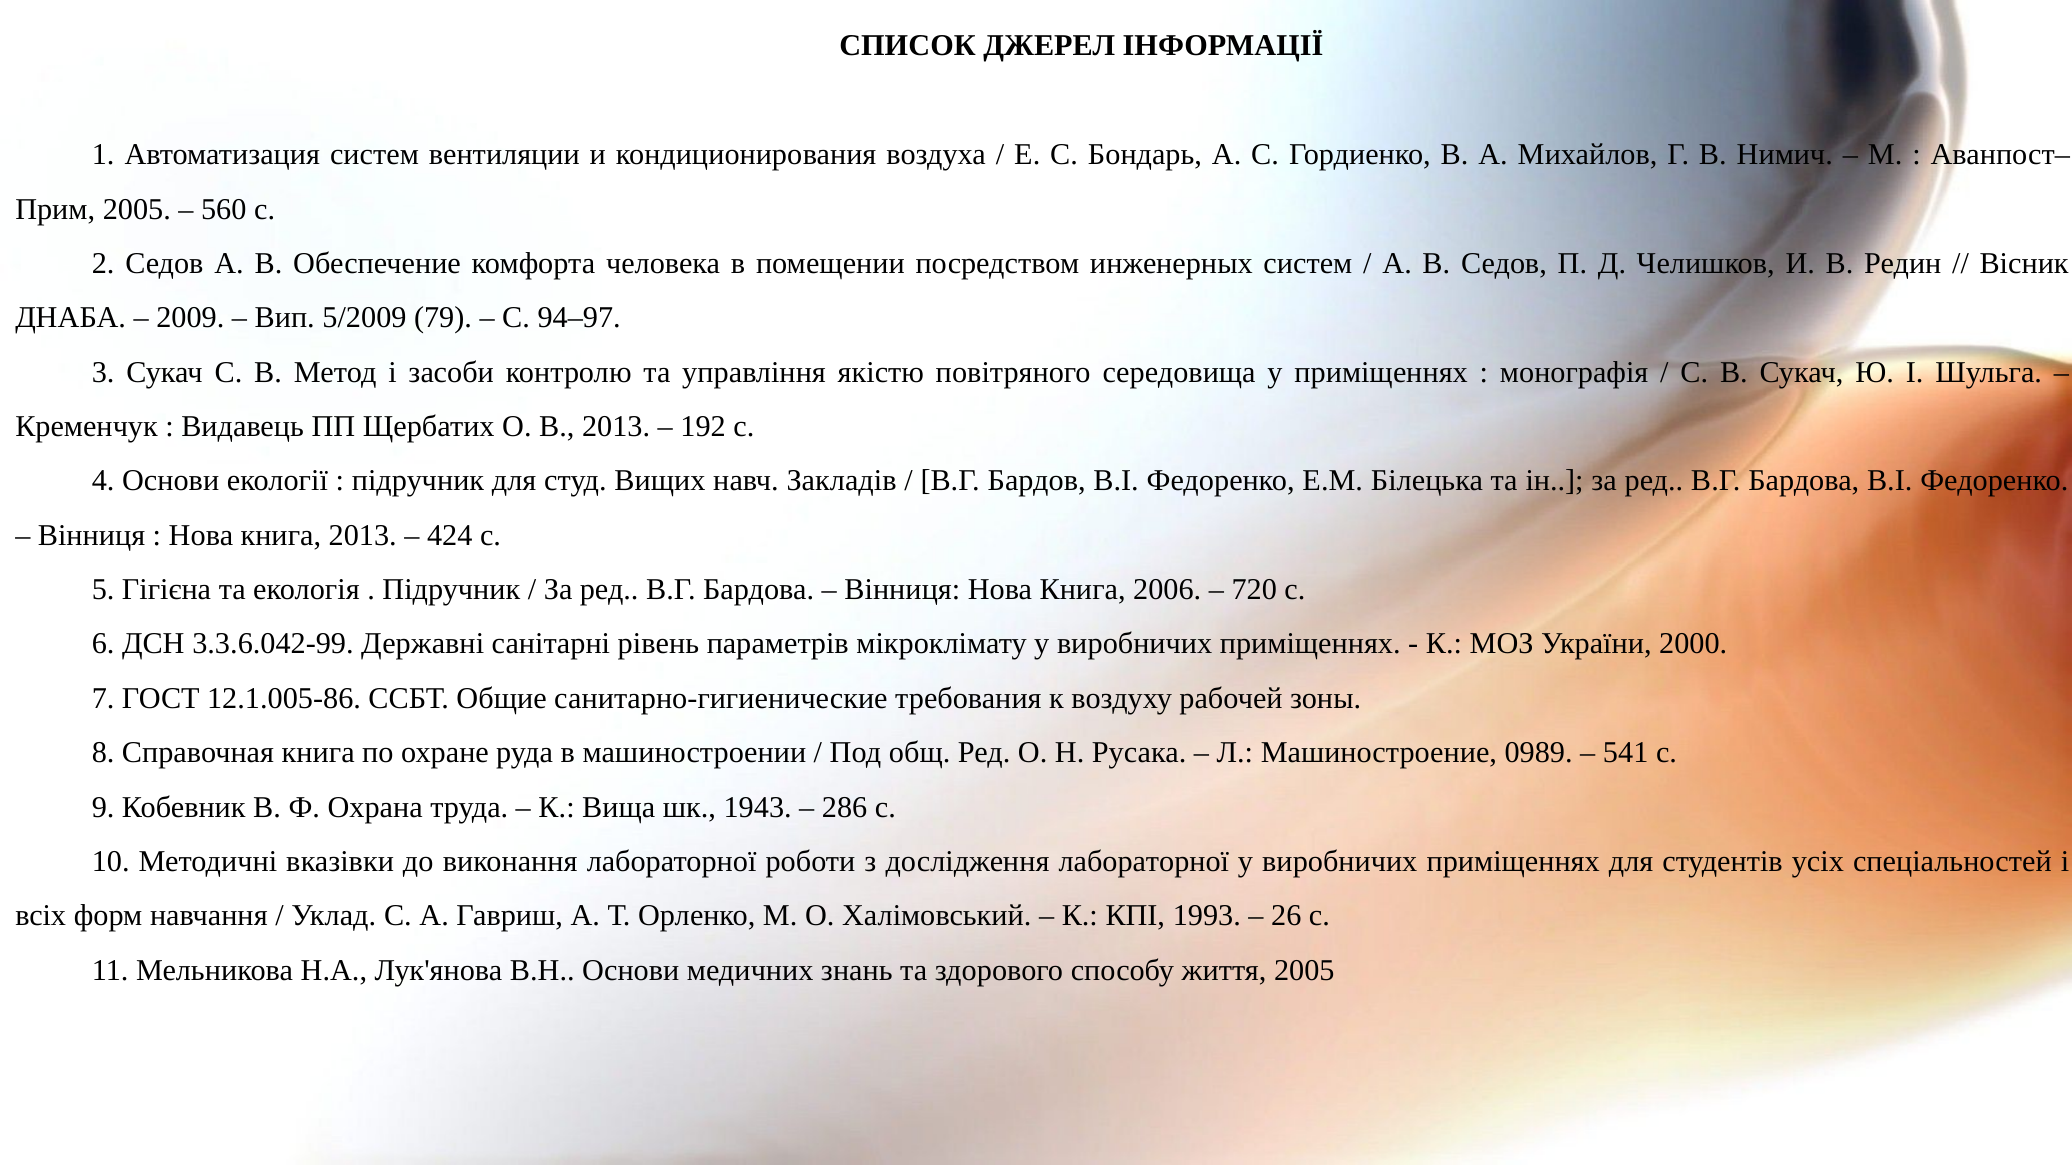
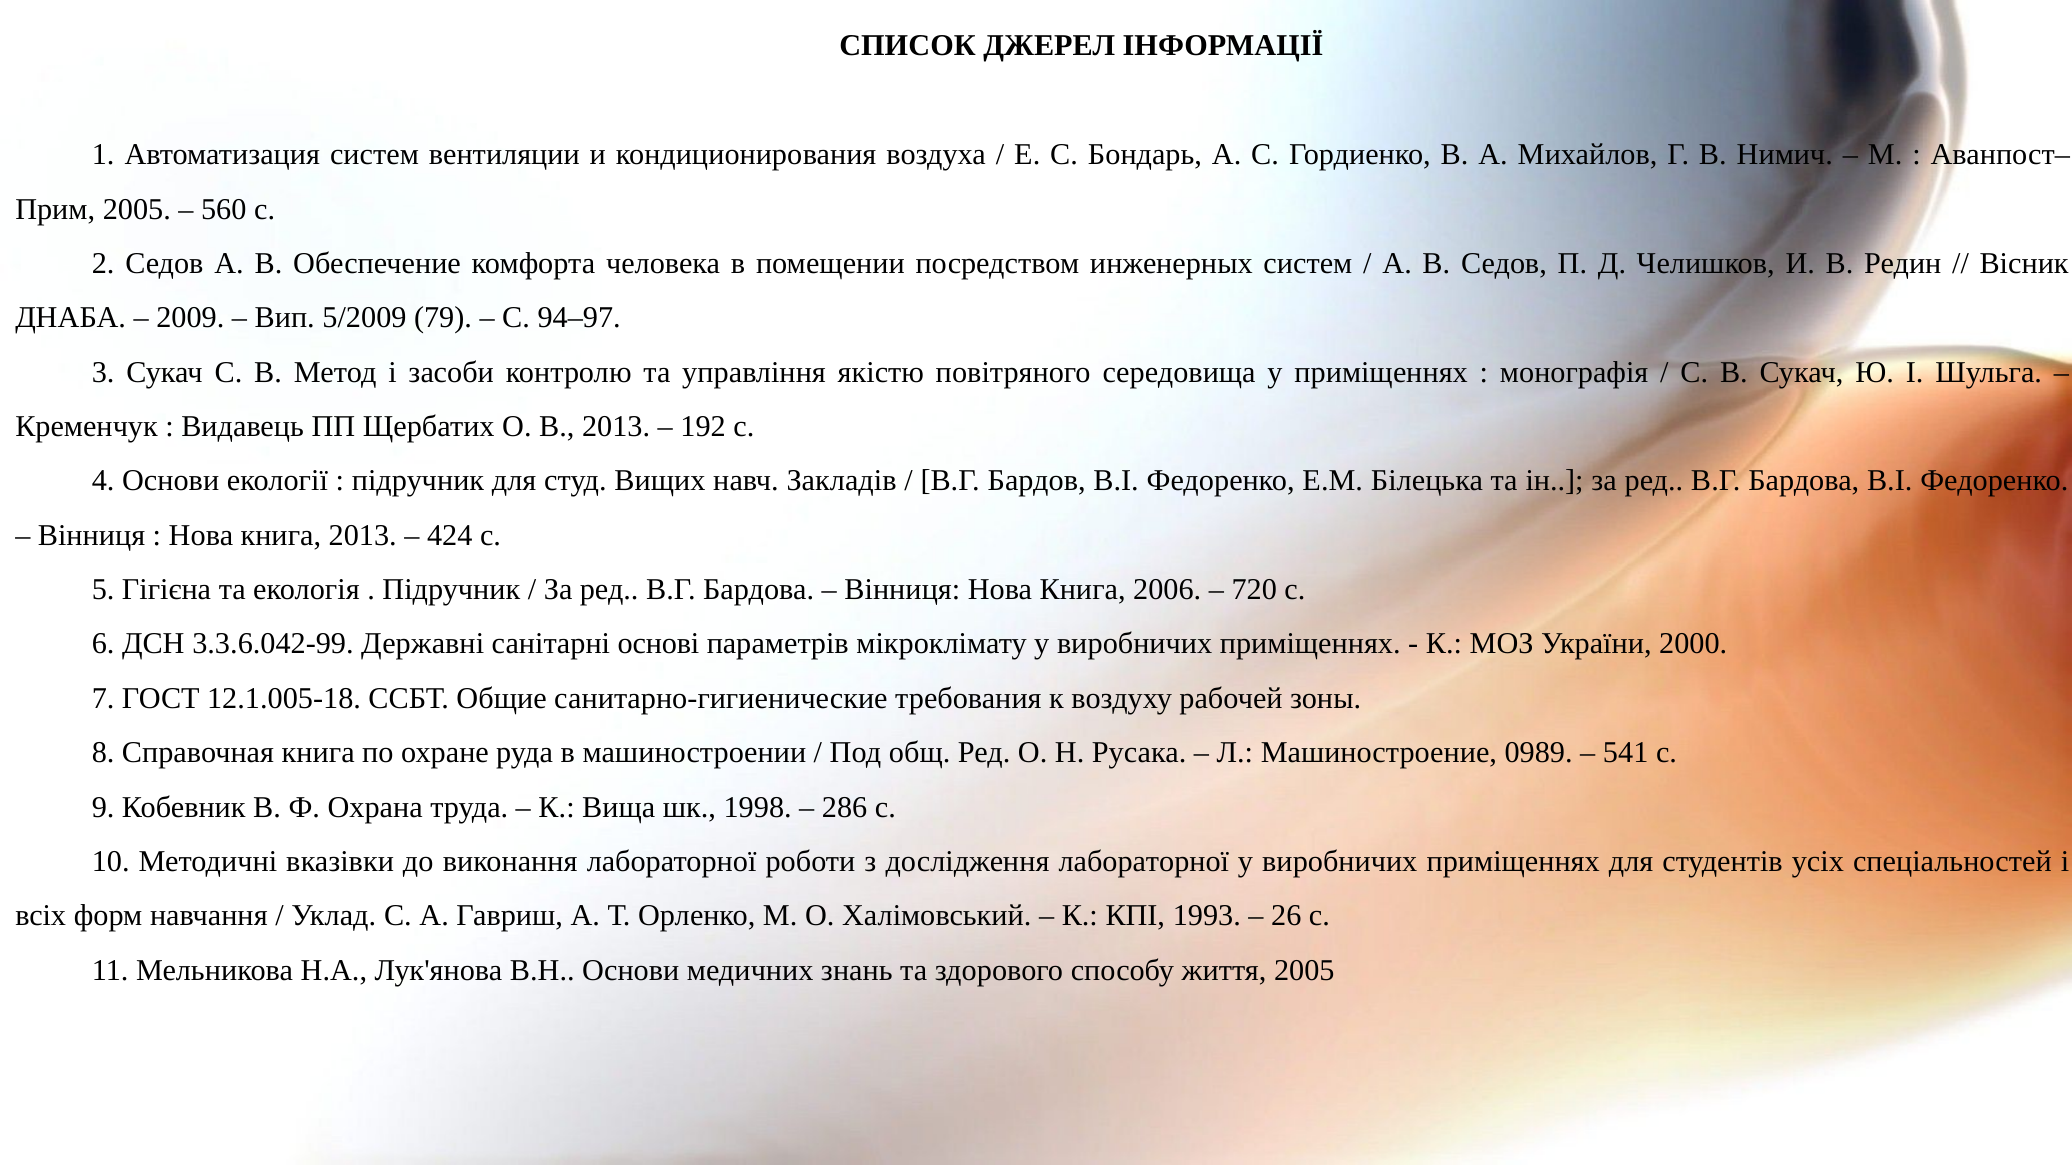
рівень: рівень -> основі (659, 644)
12.1.005-86: 12.1.005-86 -> 12.1.005-18 (284, 699)
1943: 1943 -> 1998 (758, 807)
